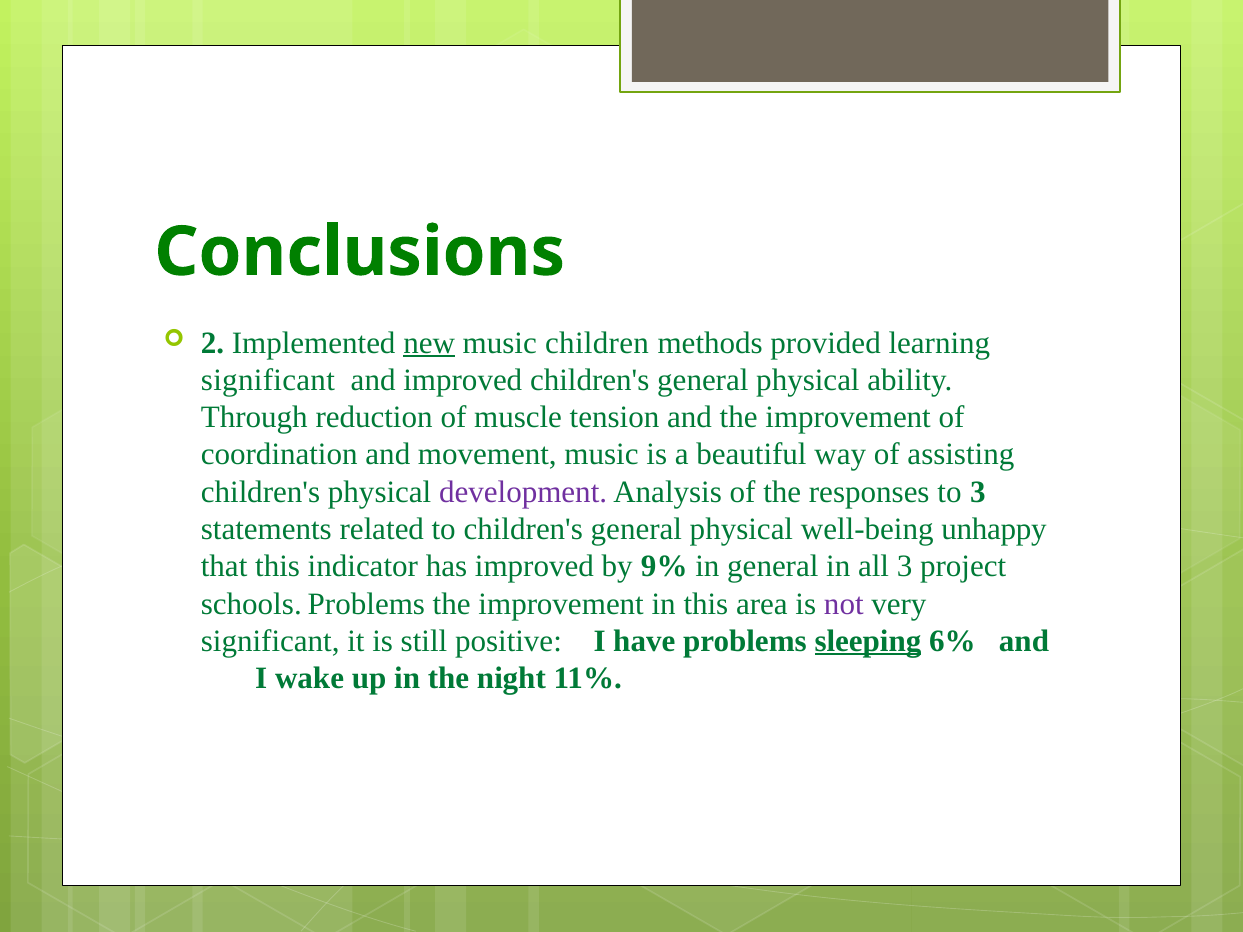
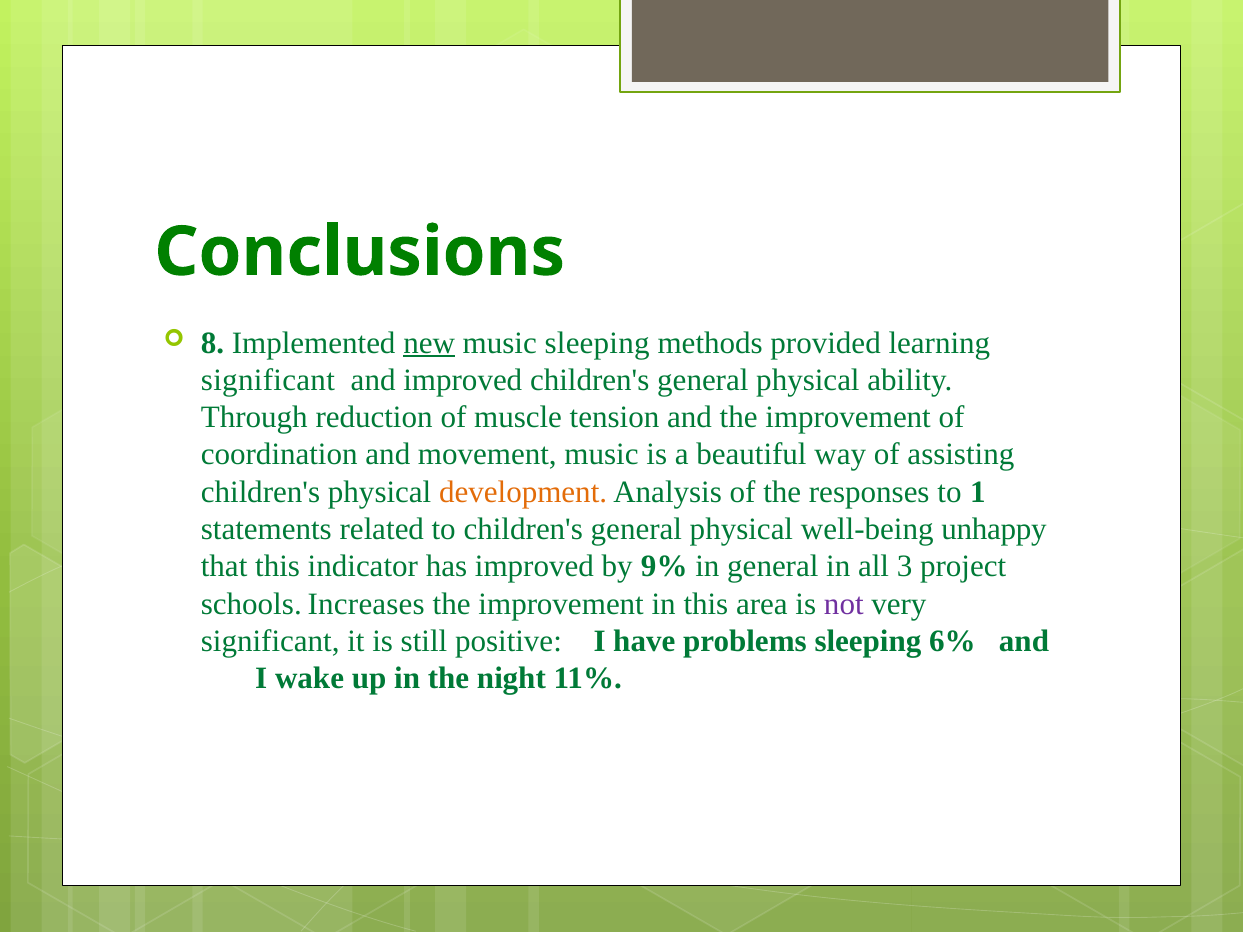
2: 2 -> 8 (213, 343)
music children: children -> sleeping (597, 343)
development colour: purple -> orange (523, 492)
to 3: 3 -> 1 (978, 492)
schools Problems: Problems -> Increases (366, 604)
sleeping underline: present -> none (868, 641)
